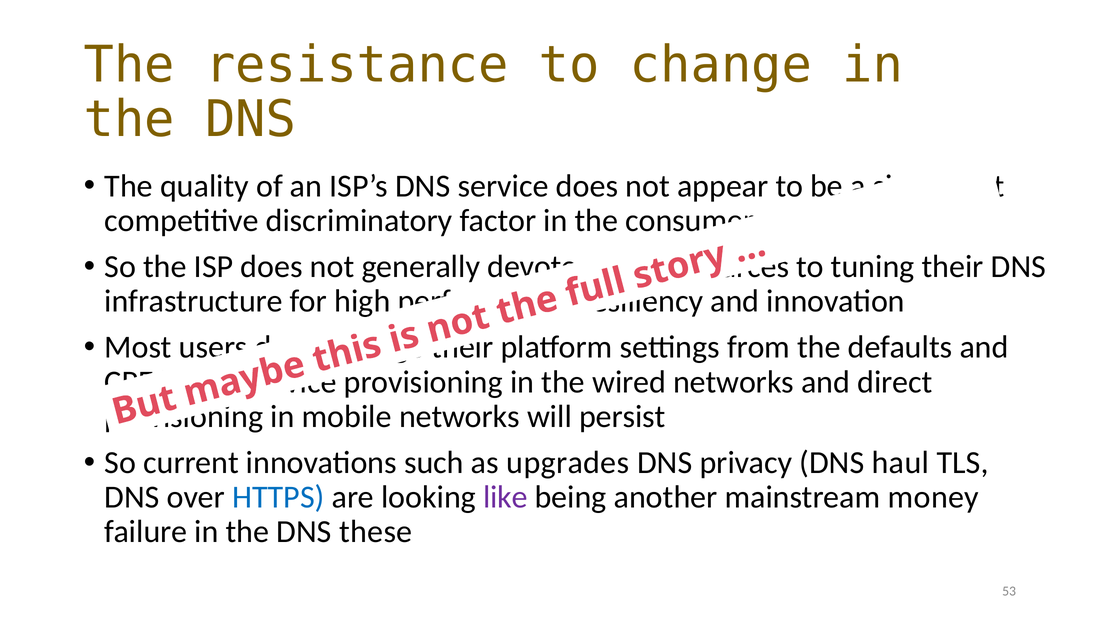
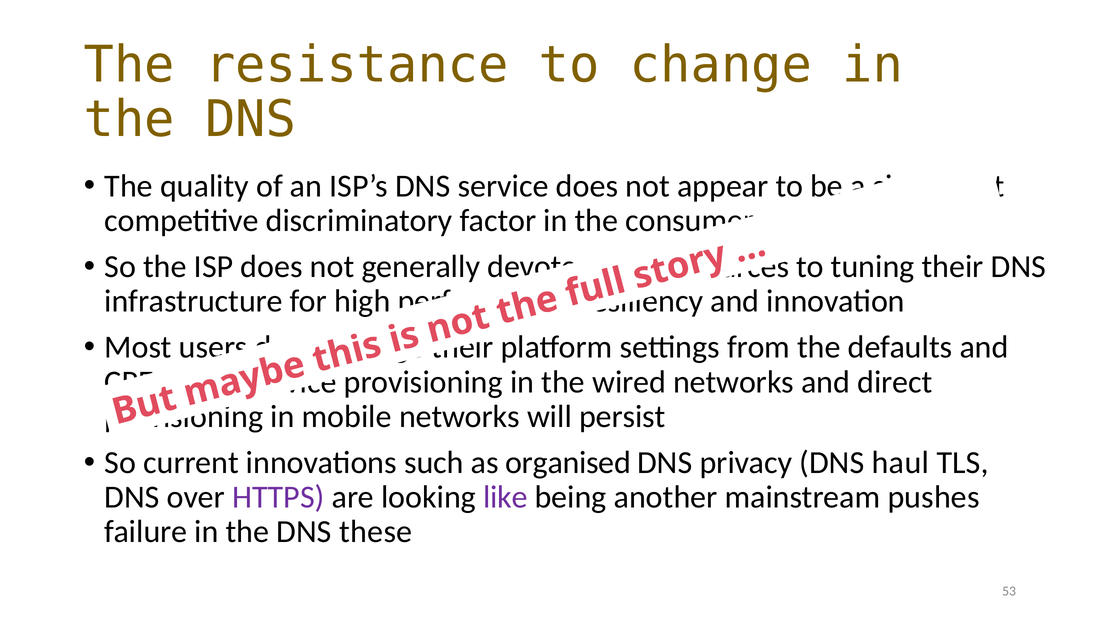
upgrades: upgrades -> organised (568, 462)
HTTPS colour: blue -> purple (278, 497)
money: money -> pushes (934, 497)
